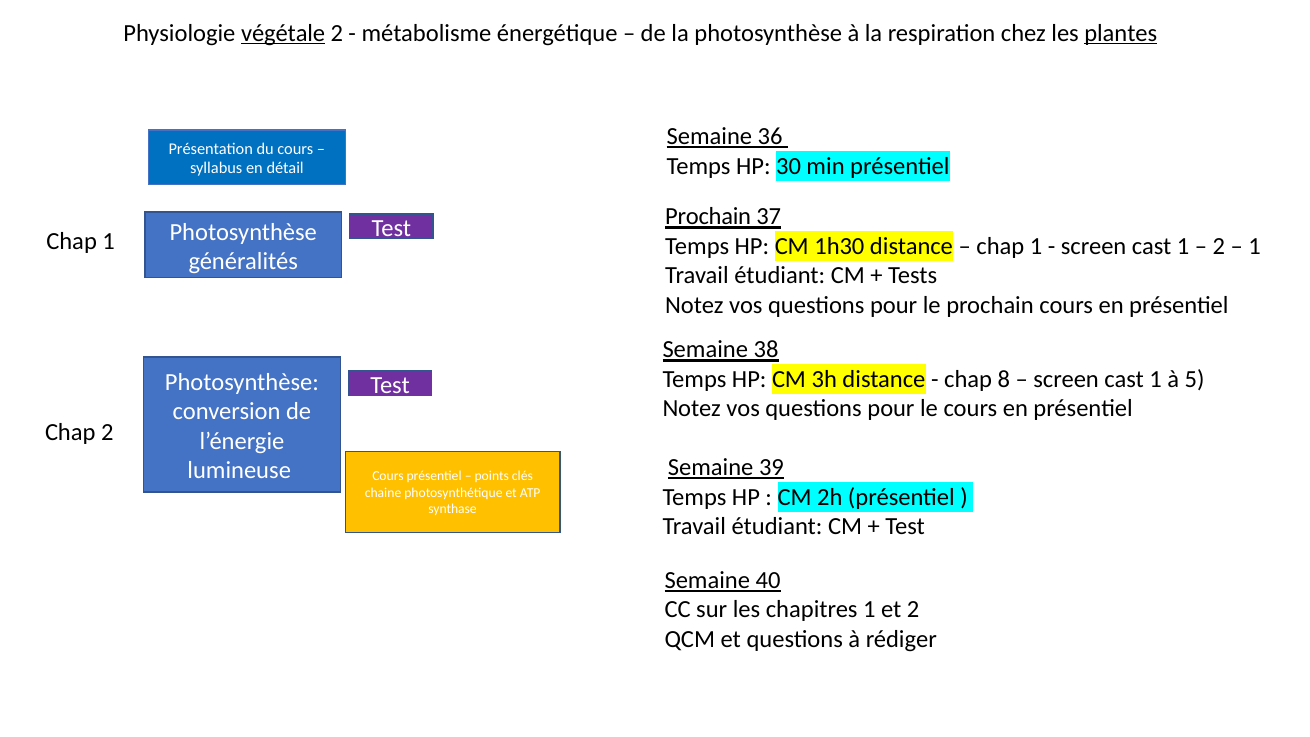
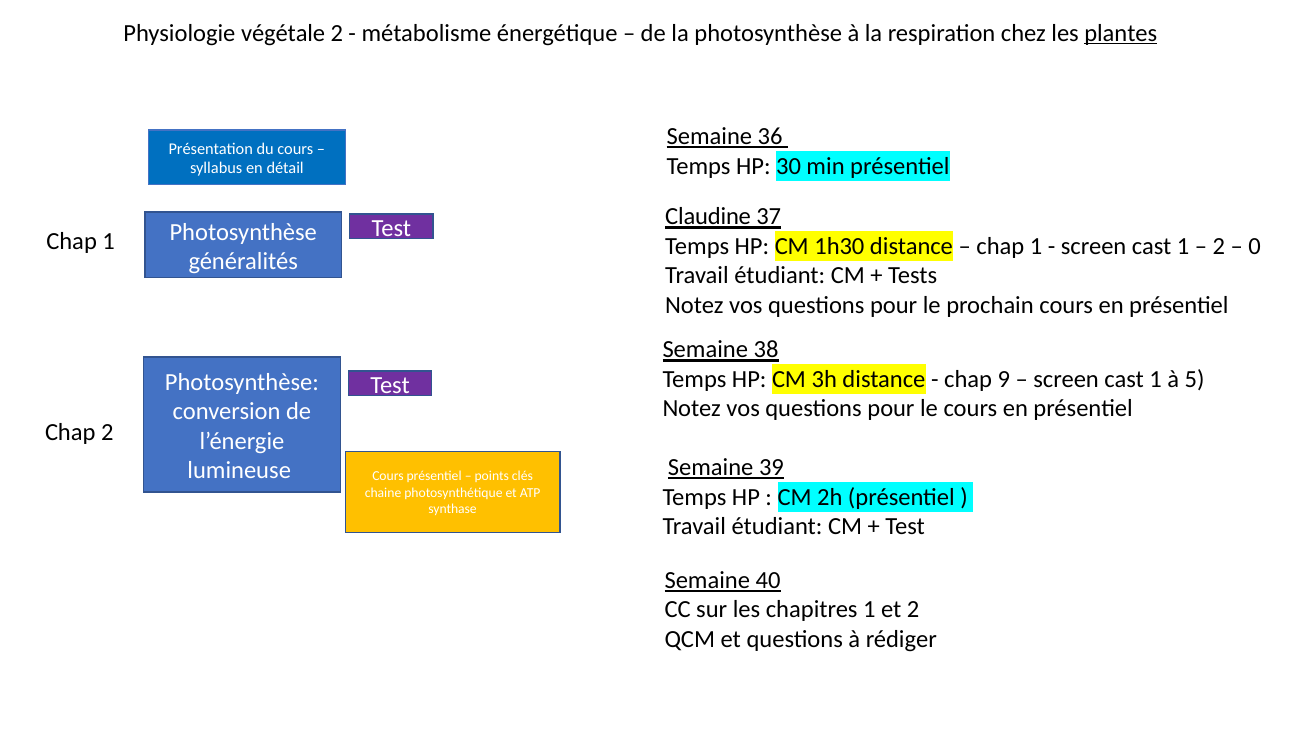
végétale underline: present -> none (283, 33)
Prochain: Prochain -> Claudine (708, 217)
1: 1 -> 0 (1255, 246)
8: 8 -> 9 (1004, 379)
